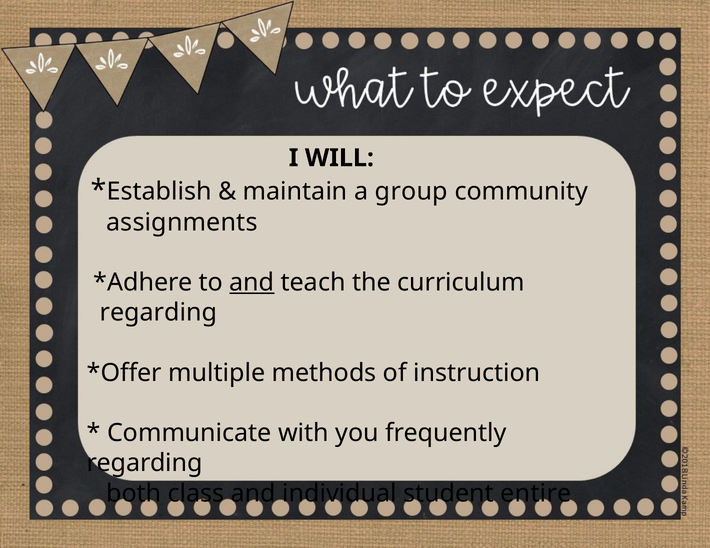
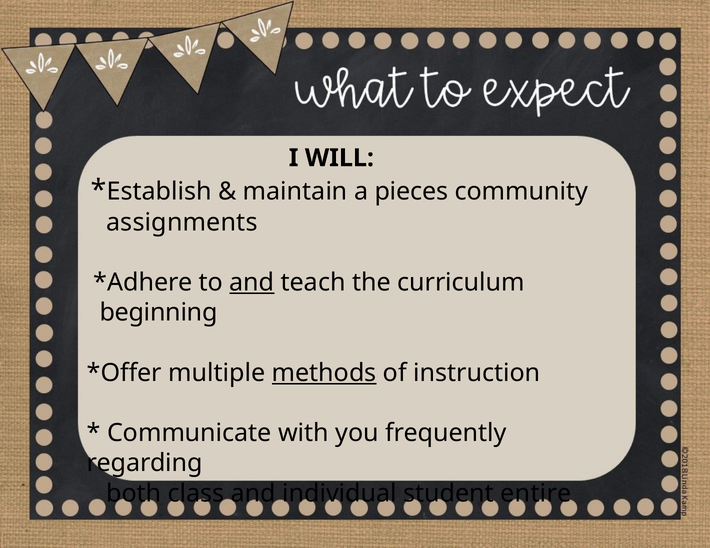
group: group -> pieces (412, 192)
regarding: regarding -> beginning (159, 313)
methods underline: none -> present (324, 373)
